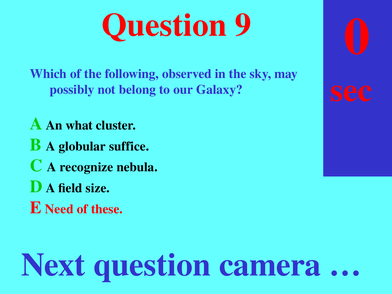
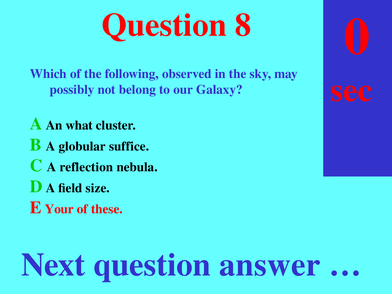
Question 9: 9 -> 8 (243, 25)
recognize: recognize -> reflection (86, 167)
Need: Need -> Your (59, 209)
camera: camera -> answer (270, 265)
